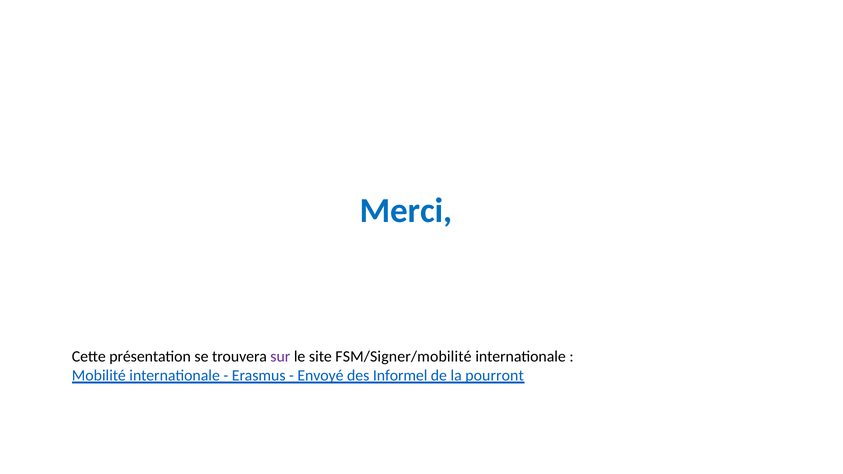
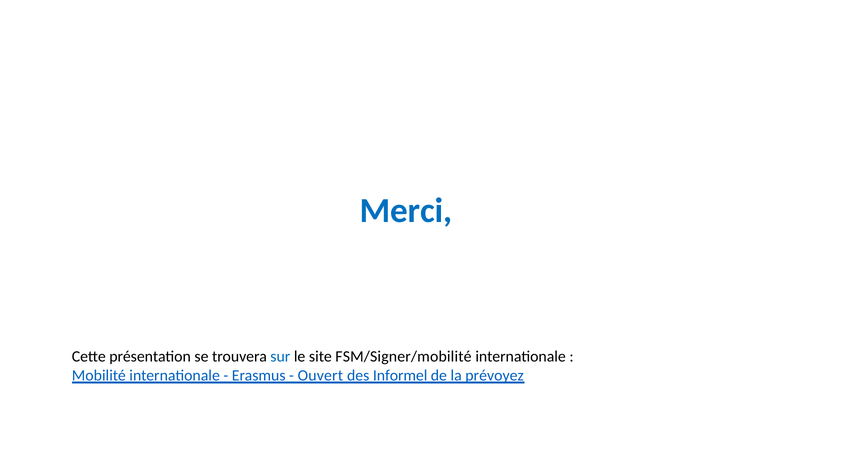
sur colour: purple -> blue (280, 357)
Envoyé: Envoyé -> Ouvert (320, 376)
pourront: pourront -> prévoyez (495, 376)
